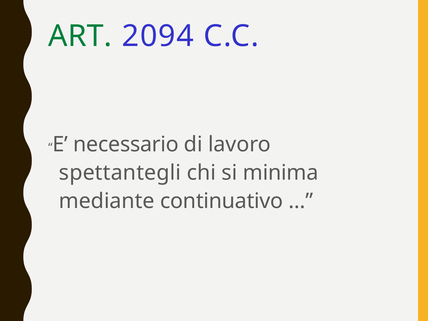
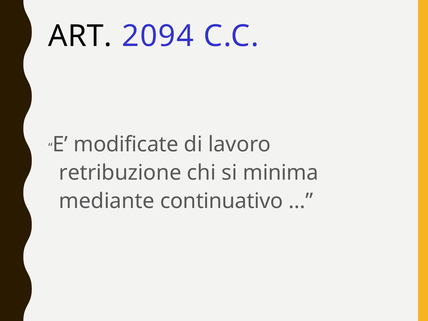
ART colour: green -> black (80, 36)
necessario: necessario -> modificate (126, 144)
spettantegli: spettantegli -> retribuzione (120, 173)
